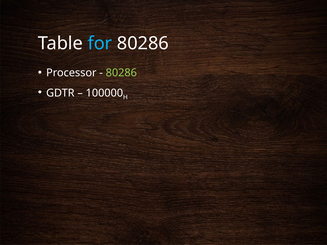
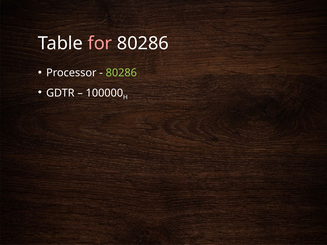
for colour: light blue -> pink (100, 43)
